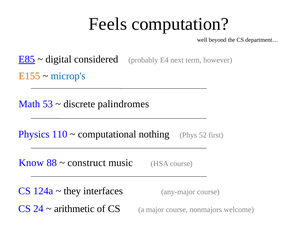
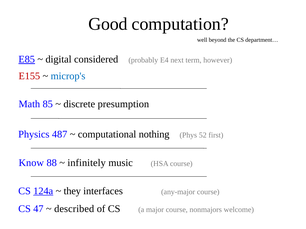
Feels: Feels -> Good (108, 24)
E155 colour: orange -> red (29, 76)
53: 53 -> 85 (48, 104)
palindromes: palindromes -> presumption (123, 104)
110: 110 -> 487 (60, 134)
construct: construct -> infinitely (87, 163)
124a underline: none -> present (43, 191)
24: 24 -> 47 (38, 209)
arithmetic: arithmetic -> described (74, 209)
